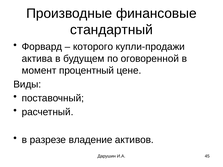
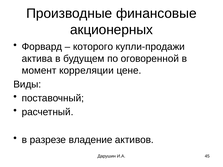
стандартный: стандартный -> акционерных (111, 30)
процентный: процентный -> корреляции (86, 71)
